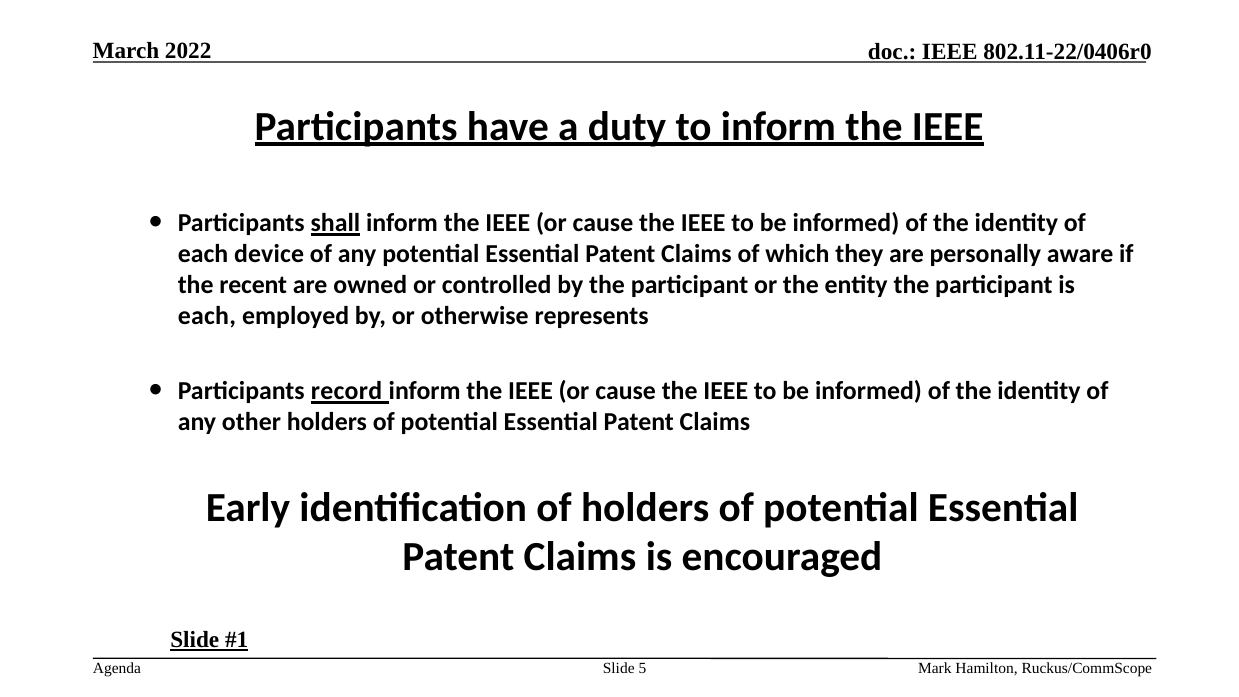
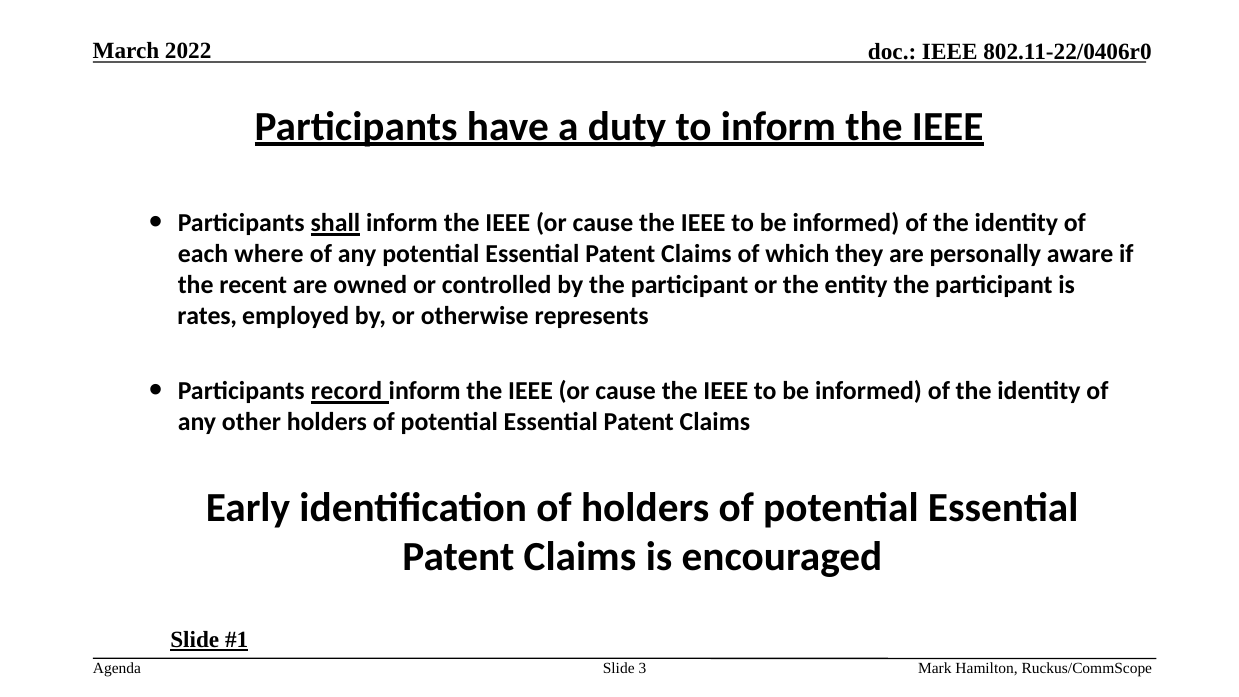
device: device -> where (269, 254)
each: each -> rates (207, 316)
5: 5 -> 3 (642, 668)
